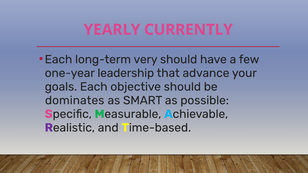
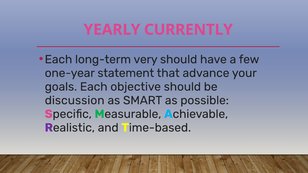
leadership: leadership -> statement (126, 73)
dominates: dominates -> discussion (75, 100)
